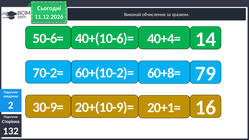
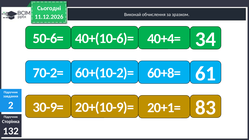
14: 14 -> 34 (206, 39)
79: 79 -> 61 (206, 74)
16: 16 -> 83 (206, 108)
